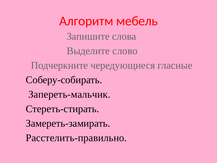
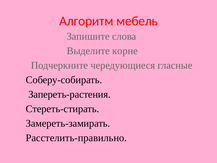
слово: слово -> корне (125, 51)
Запереть-мальчик: Запереть-мальчик -> Запереть-растения (69, 94)
